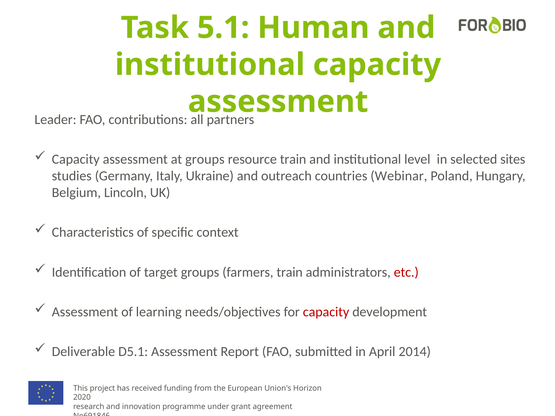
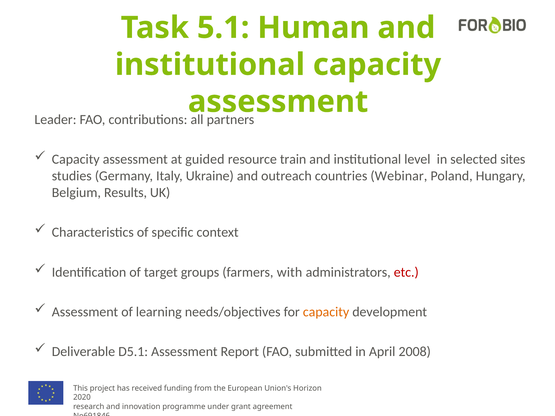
at groups: groups -> guided (205, 159)
Lincoln: Lincoln -> Results (126, 193)
farmers train: train -> with (290, 272)
capacity colour: red -> orange (326, 312)
2014: 2014 -> 2008 (415, 352)
